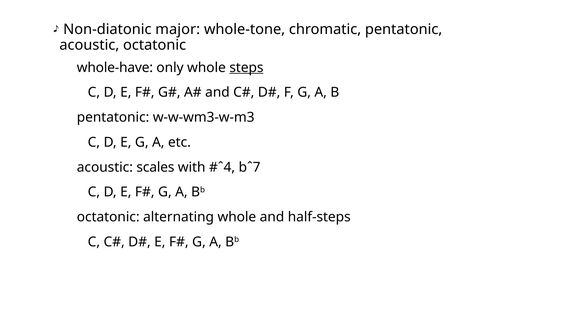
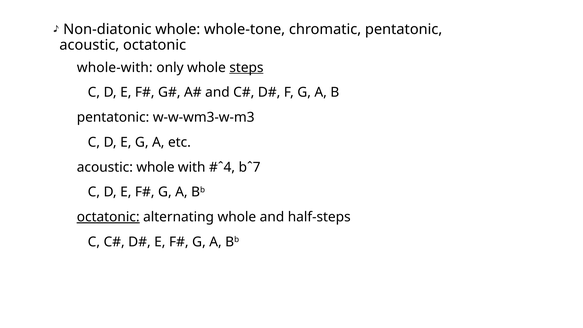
Non-diatonic major: major -> whole (178, 29)
whole-have: whole-have -> whole-with (115, 67)
acoustic scales: scales -> whole (155, 167)
octatonic underline: none -> present (108, 217)
